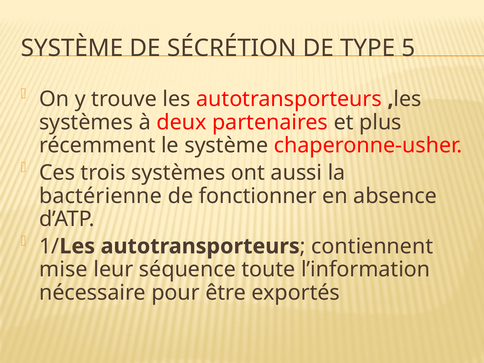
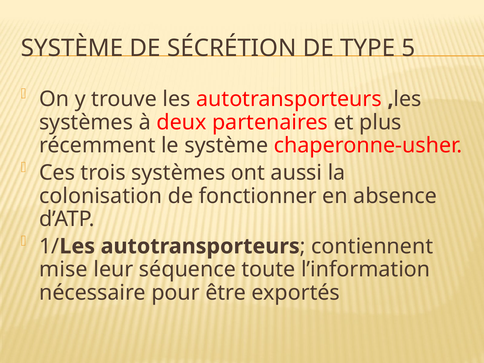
bactérienne: bactérienne -> colonisation (101, 196)
